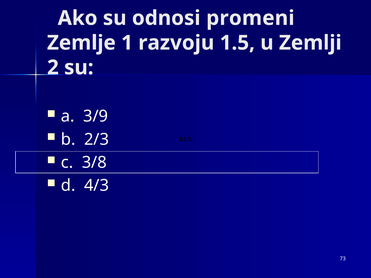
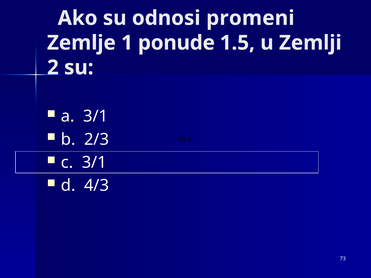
razvoju: razvoju -> ponude (176, 43)
a 3/9: 3/9 -> 3/1 (96, 116)
c 3/8: 3/8 -> 3/1 (94, 163)
